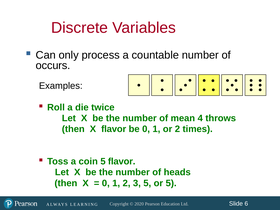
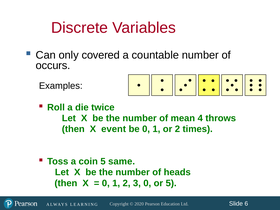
process: process -> covered (101, 55)
X flavor: flavor -> event (114, 129)
5 flavor: flavor -> same (122, 161)
3 5: 5 -> 0 (147, 183)
